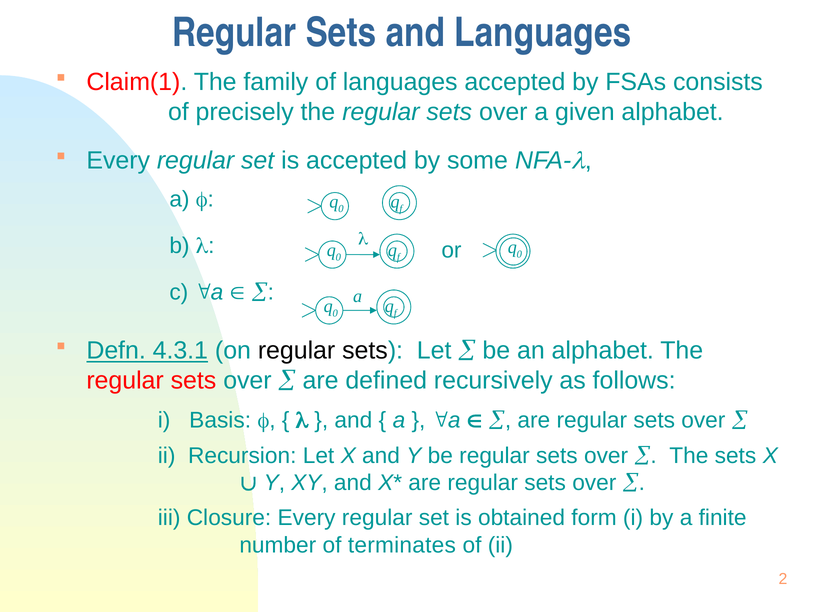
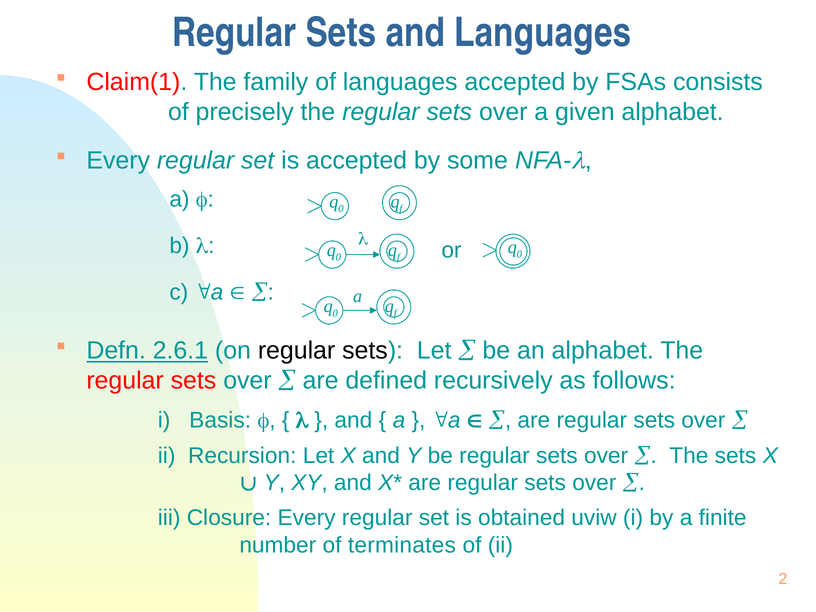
4.3.1: 4.3.1 -> 2.6.1 (180, 351)
form: form -> uviw (594, 518)
